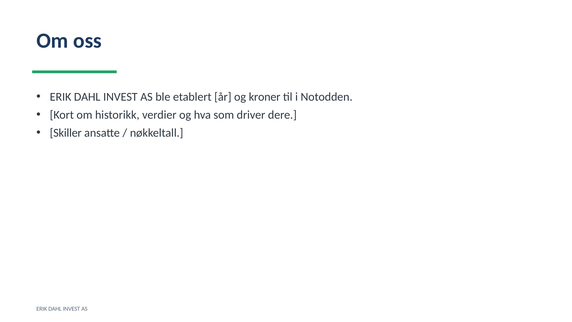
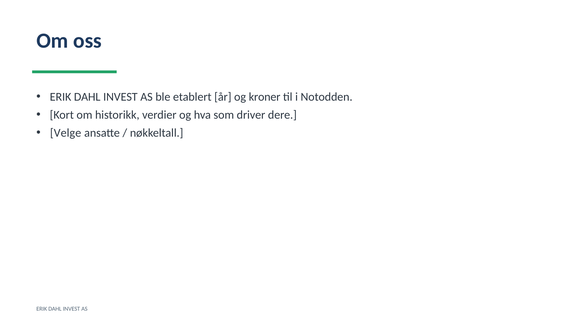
Skiller: Skiller -> Velge (66, 133)
